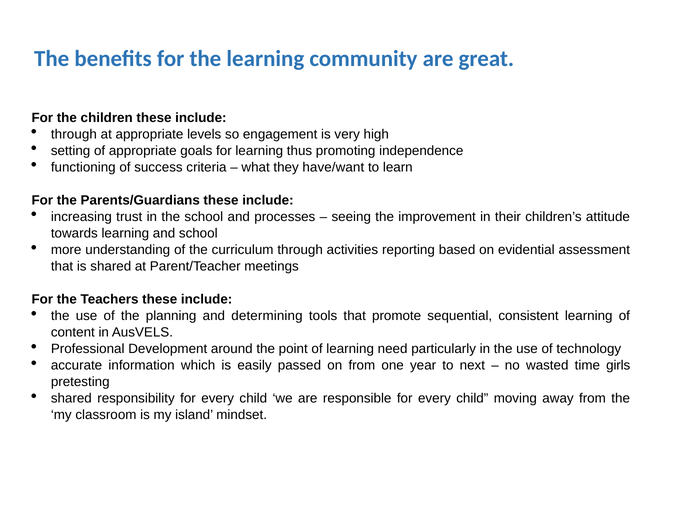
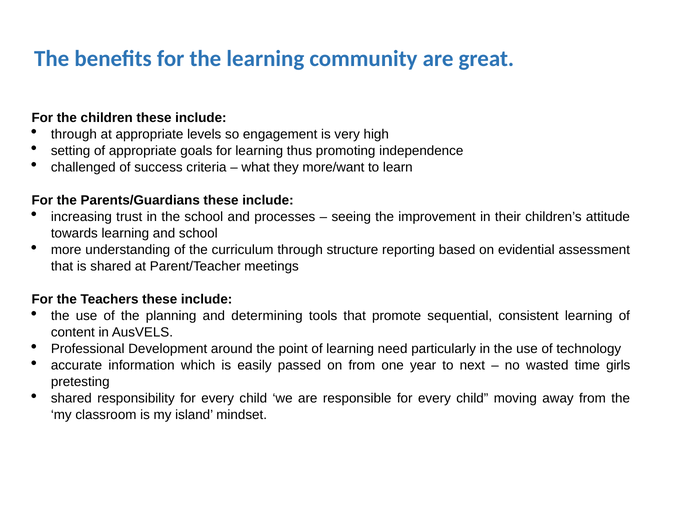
functioning: functioning -> challenged (83, 167)
have/want: have/want -> more/want (333, 167)
activities: activities -> structure (352, 250)
